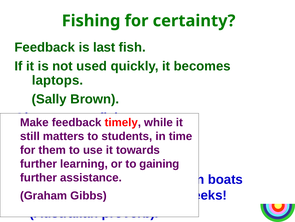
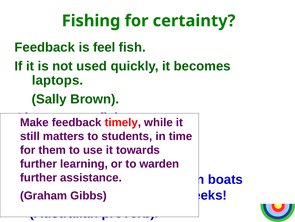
last: last -> feel (104, 47)
gaining: gaining -> warden (159, 163)
